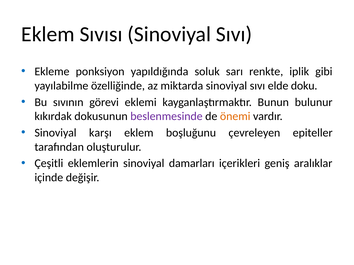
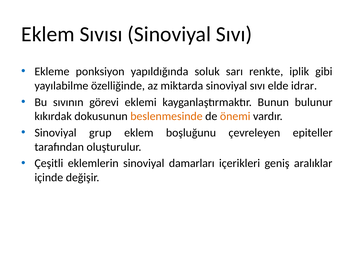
doku: doku -> idrar (304, 86)
beslenmesinde colour: purple -> orange (166, 116)
karşı: karşı -> grup (100, 133)
